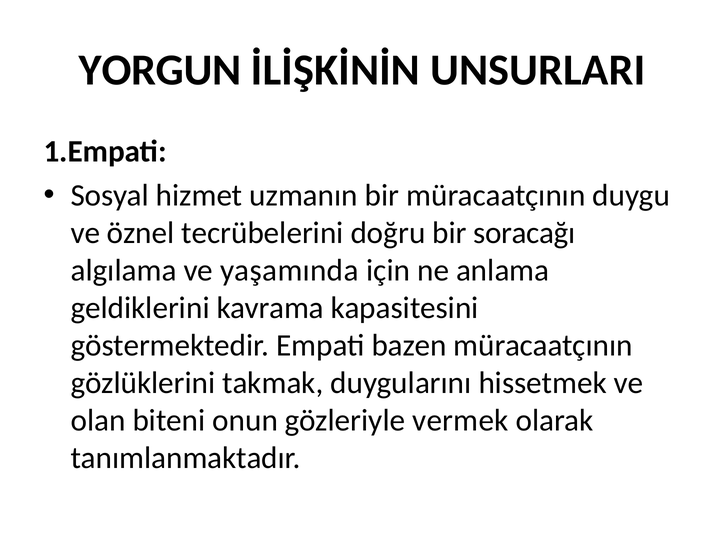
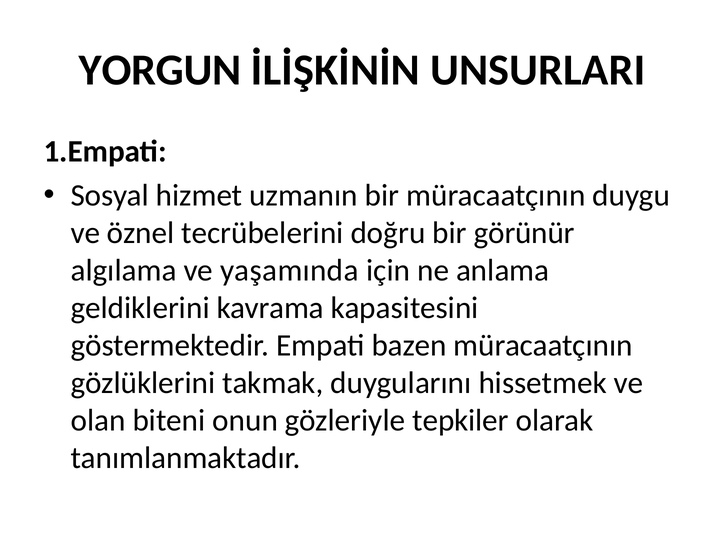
soracağı: soracağı -> görünür (524, 233)
vermek: vermek -> tepkiler (461, 420)
